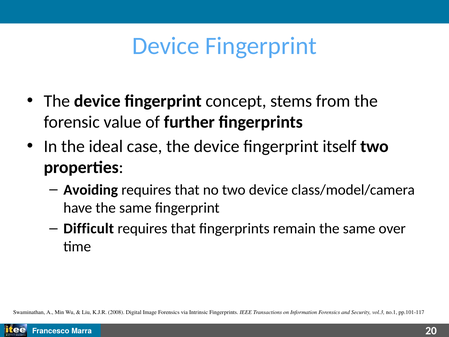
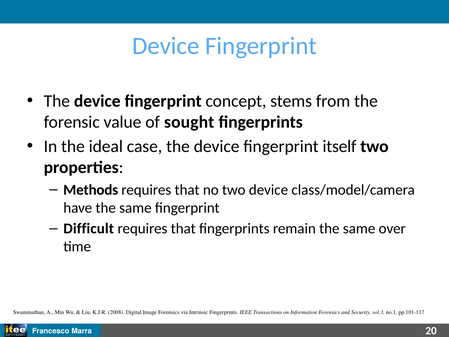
further: further -> sought (189, 122)
Avoiding: Avoiding -> Methods (91, 190)
